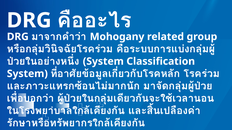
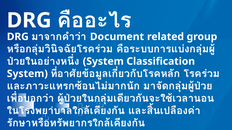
Mohogany: Mohogany -> Document (117, 37)
